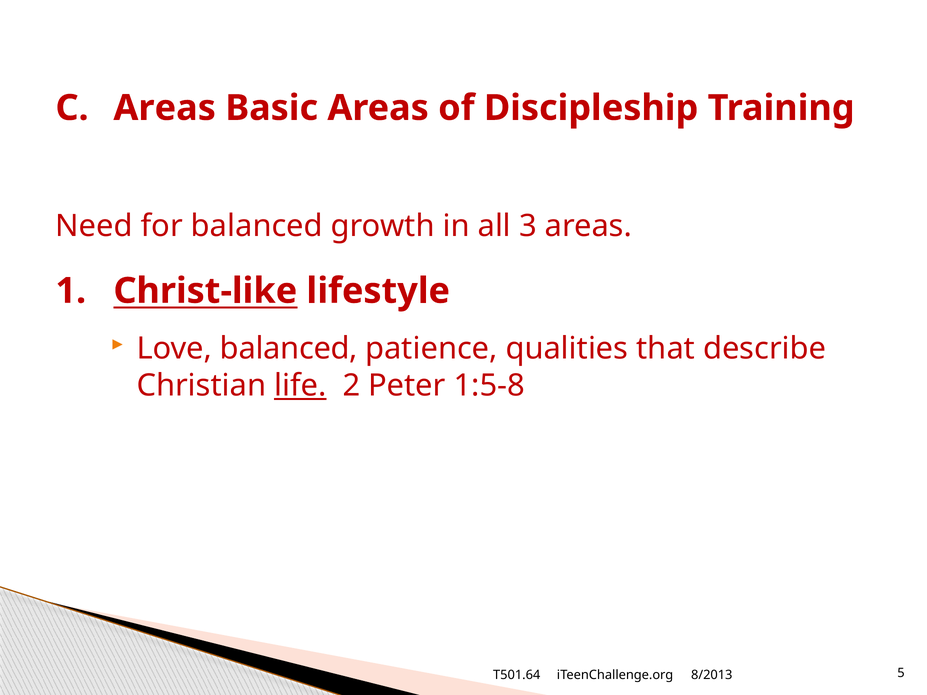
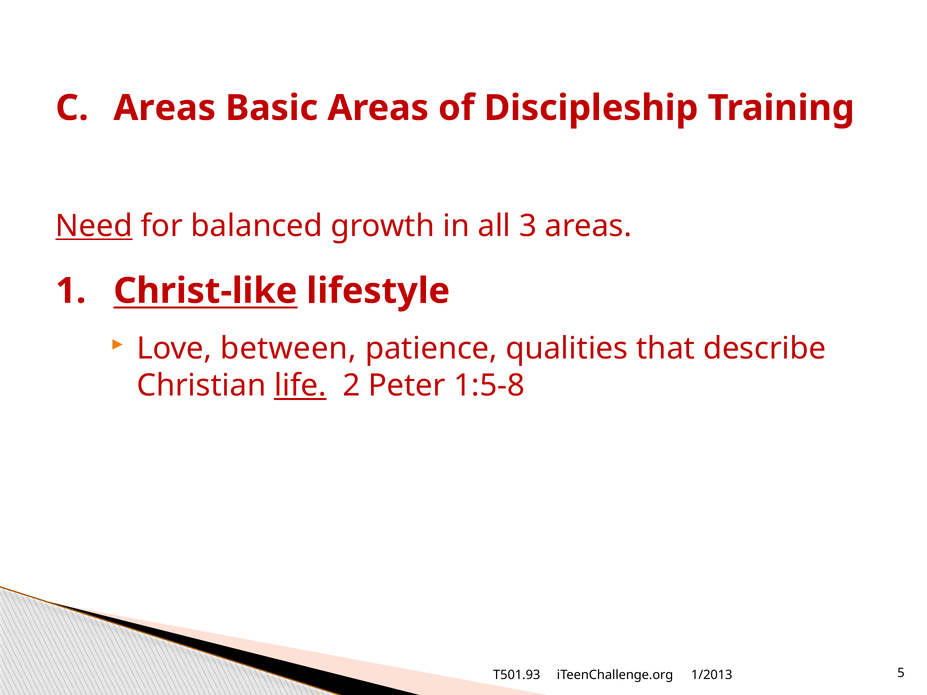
Need underline: none -> present (94, 226)
Love balanced: balanced -> between (288, 349)
T501.64: T501.64 -> T501.93 (517, 675)
8/2013: 8/2013 -> 1/2013 (712, 675)
